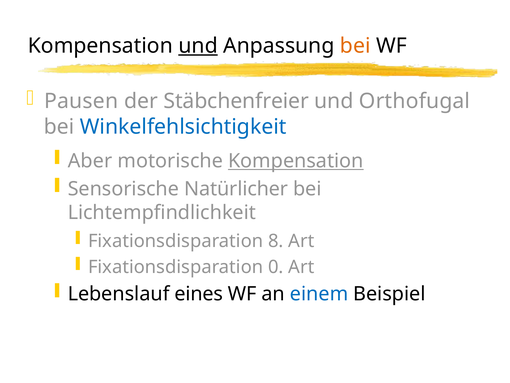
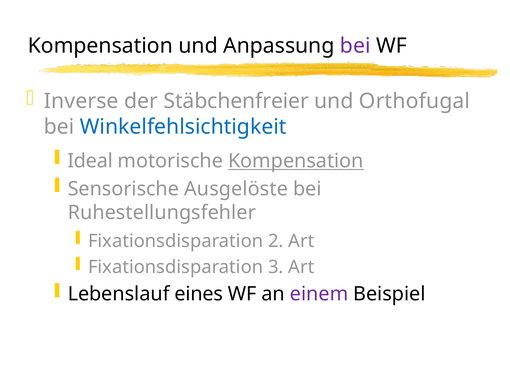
und underline: present -> none (198, 46)
bei colour: orange -> purple (355, 46)
Pausen: Pausen -> Inverse (81, 101)
Aber: Aber -> Ideal (90, 161)
Natürlicher: Natürlicher -> Ausgelöste (236, 189)
Lichtempfindlichkeit: Lichtempfindlichkeit -> Ruhestellungsfehler (162, 212)
8: 8 -> 2 (276, 241)
0: 0 -> 3 (276, 267)
einem colour: blue -> purple (319, 294)
